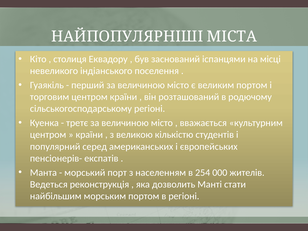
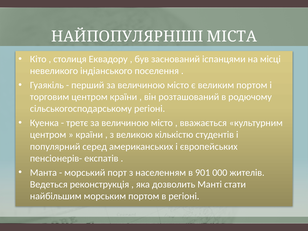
254: 254 -> 901 (203, 173)
